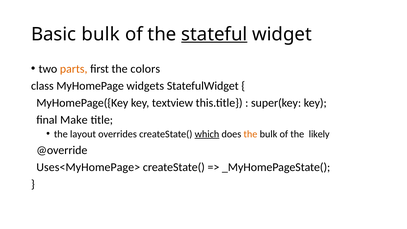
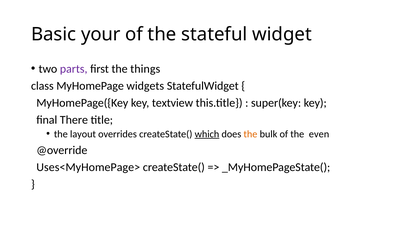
Basic bulk: bulk -> your (101, 34)
stateful underline: present -> none (214, 34)
parts colour: orange -> purple (74, 69)
colors: colors -> things (145, 69)
Make: Make -> There (74, 120)
likely: likely -> even (319, 134)
